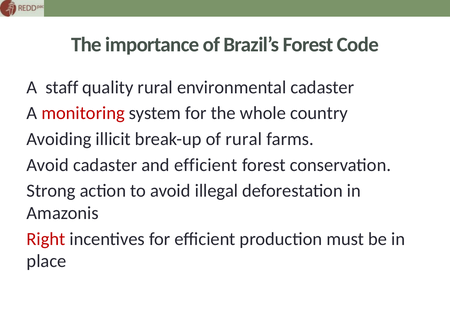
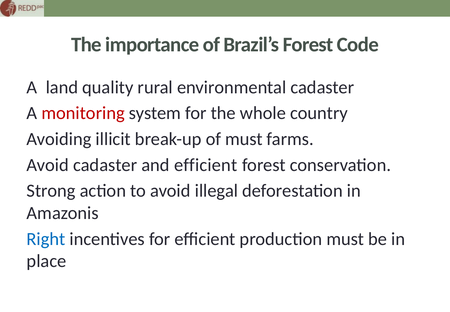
staff: staff -> land (62, 87)
of rural: rural -> must (244, 139)
Right colour: red -> blue (46, 239)
